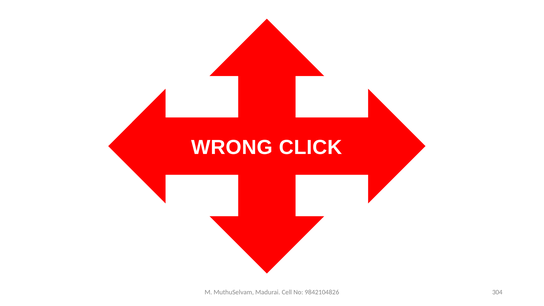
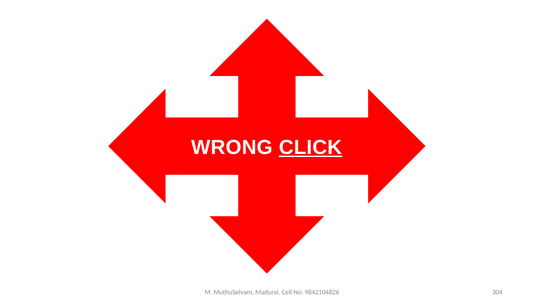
CLICK underline: none -> present (310, 148)
